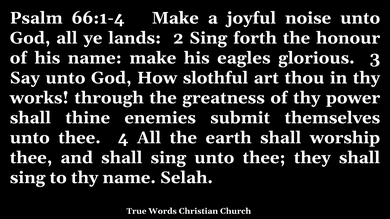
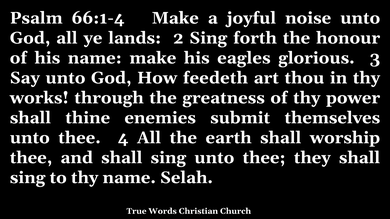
slothful: slothful -> feedeth (215, 78)
